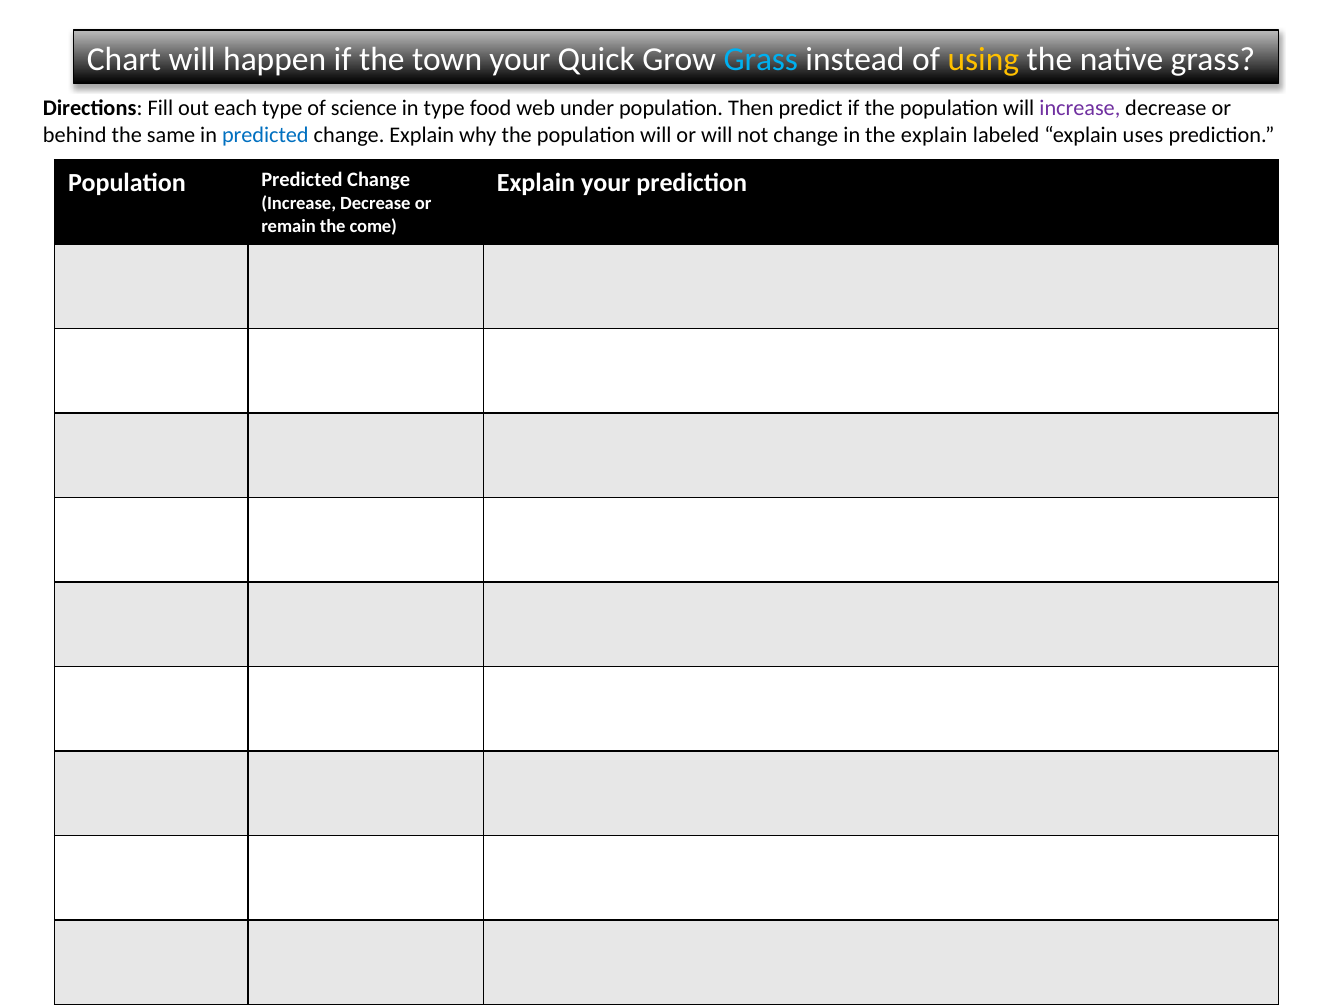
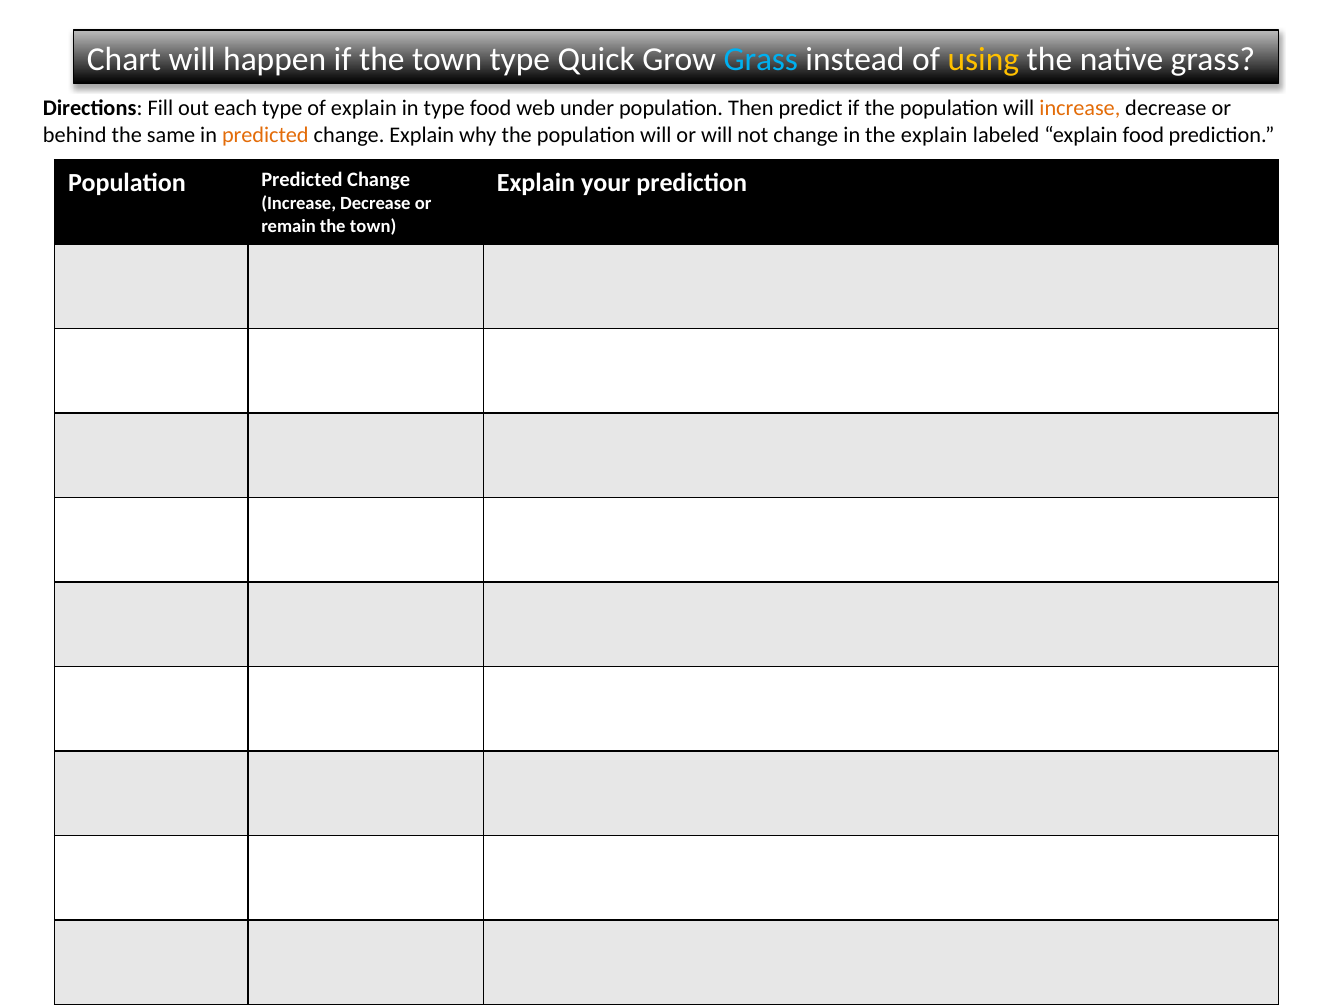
town your: your -> type (520, 59)
of science: science -> explain (364, 108)
increase colour: purple -> orange (1080, 108)
predicted colour: blue -> orange (265, 135)
explain uses: uses -> food (1143, 135)
remain the come: come -> town (373, 226)
